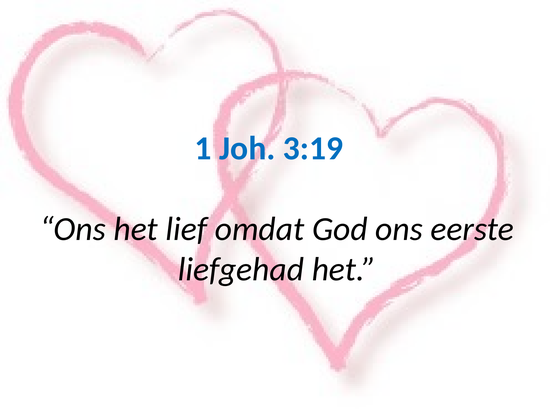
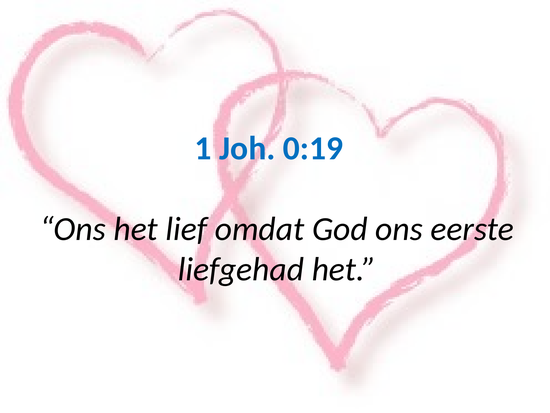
3:19: 3:19 -> 0:19 (313, 148)
